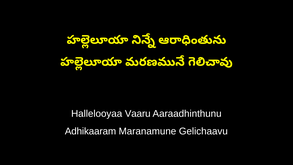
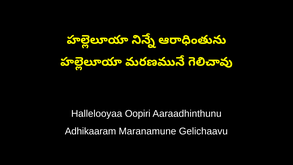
Vaaru: Vaaru -> Oopiri (138, 113)
